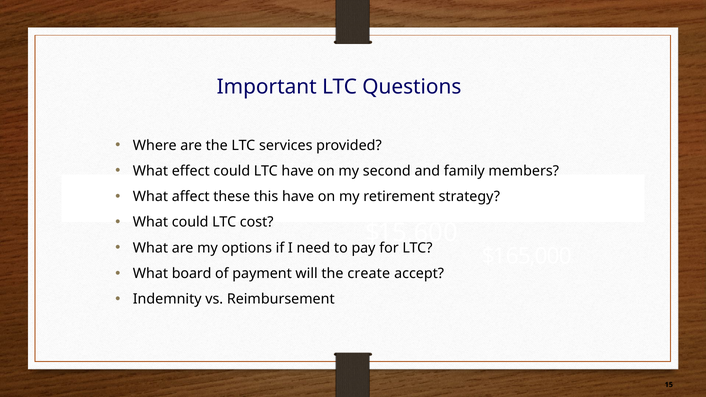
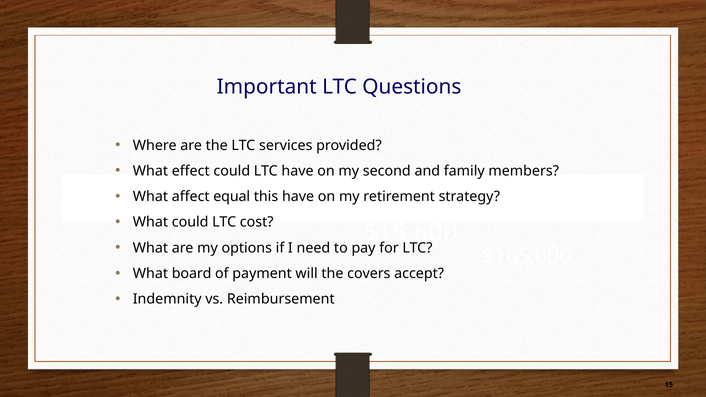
these: these -> equal (232, 197)
create: create -> covers (369, 274)
